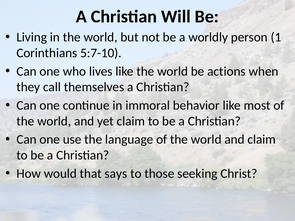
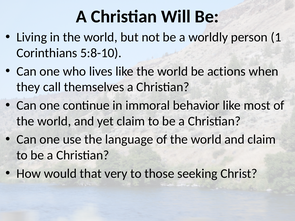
5:7-10: 5:7-10 -> 5:8-10 (101, 53)
says: says -> very (116, 174)
